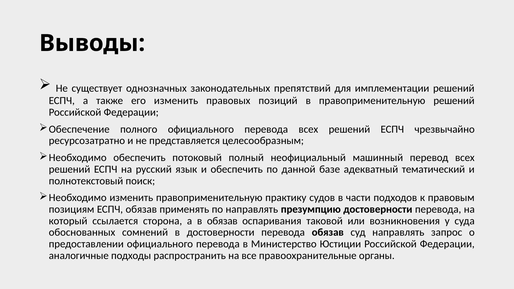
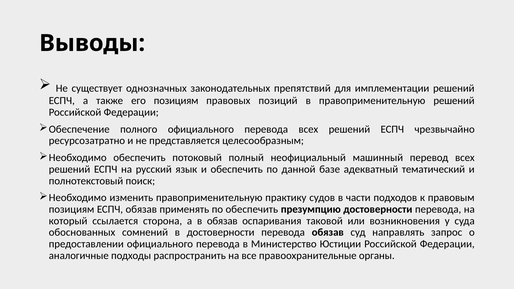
его изменить: изменить -> позициям (176, 101)
по направлять: направлять -> обеспечить (252, 209)
